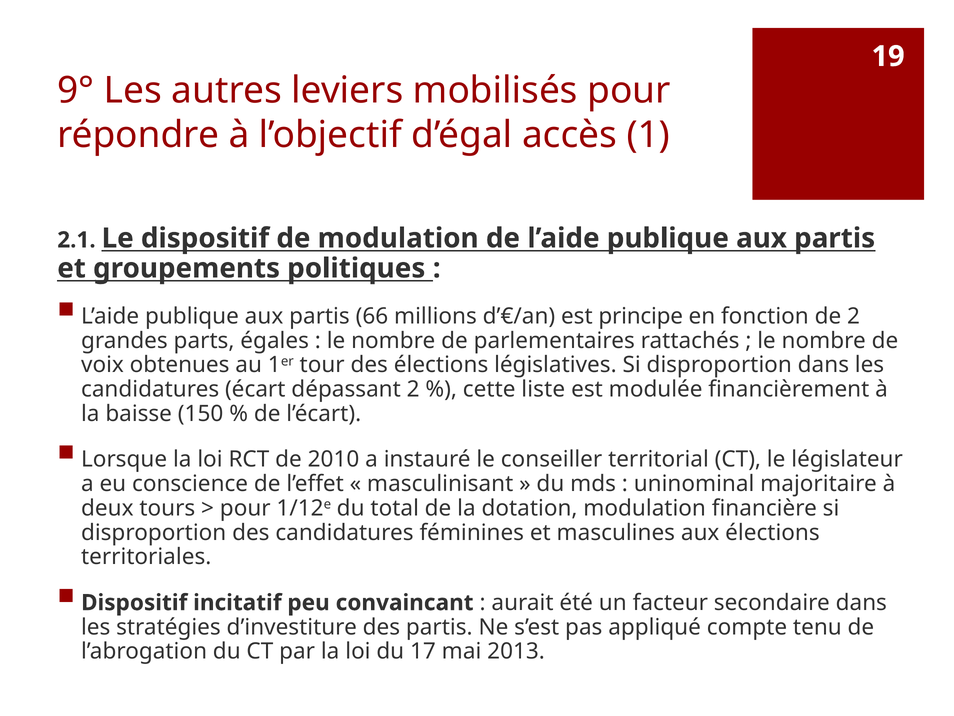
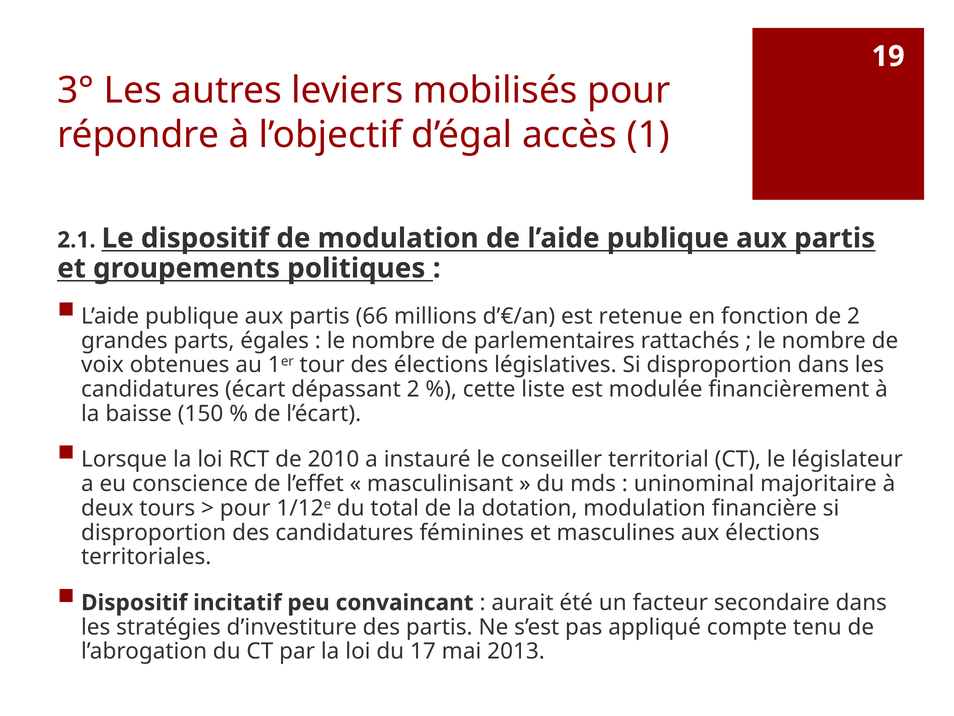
9°: 9° -> 3° (76, 91)
principe: principe -> retenue (641, 316)
